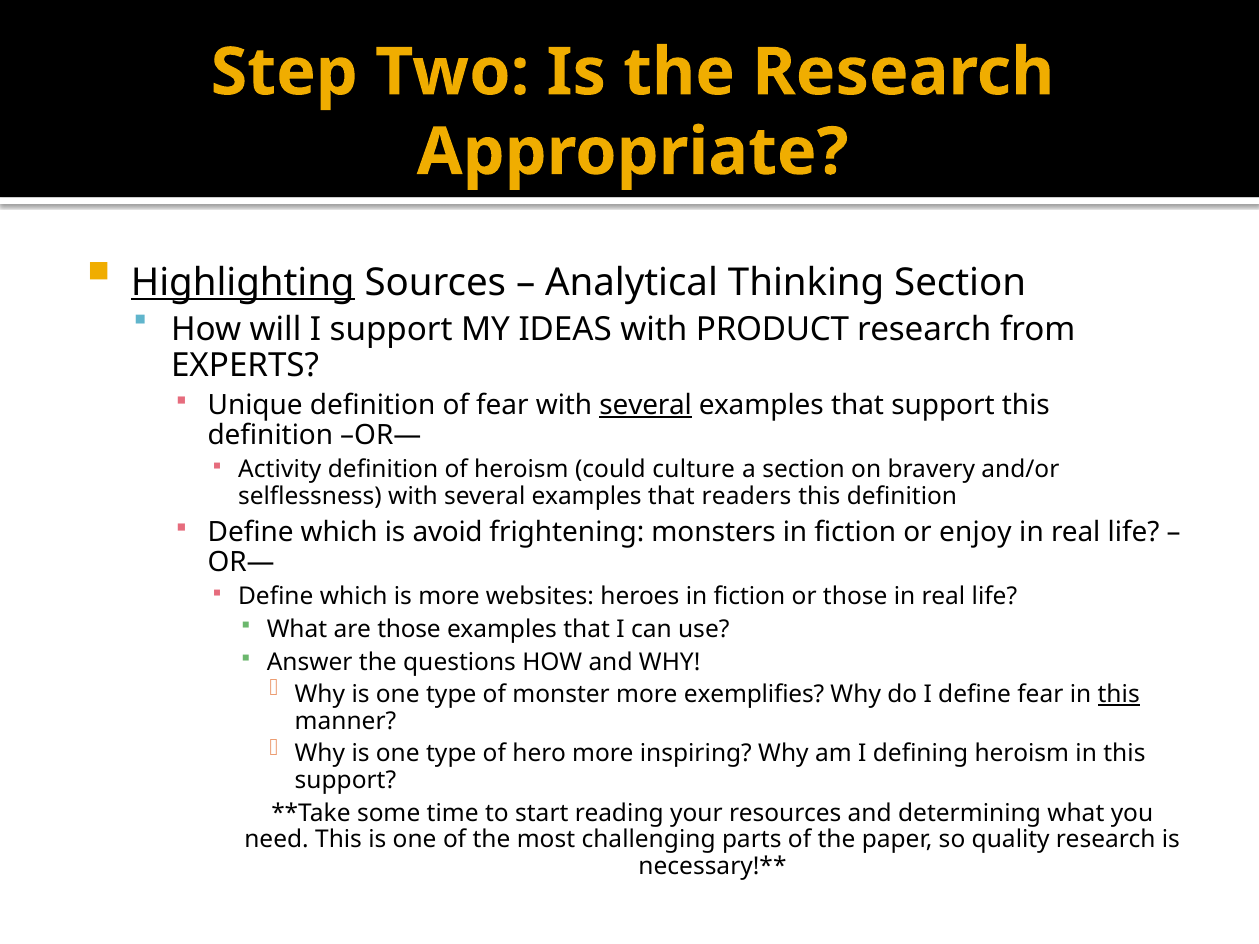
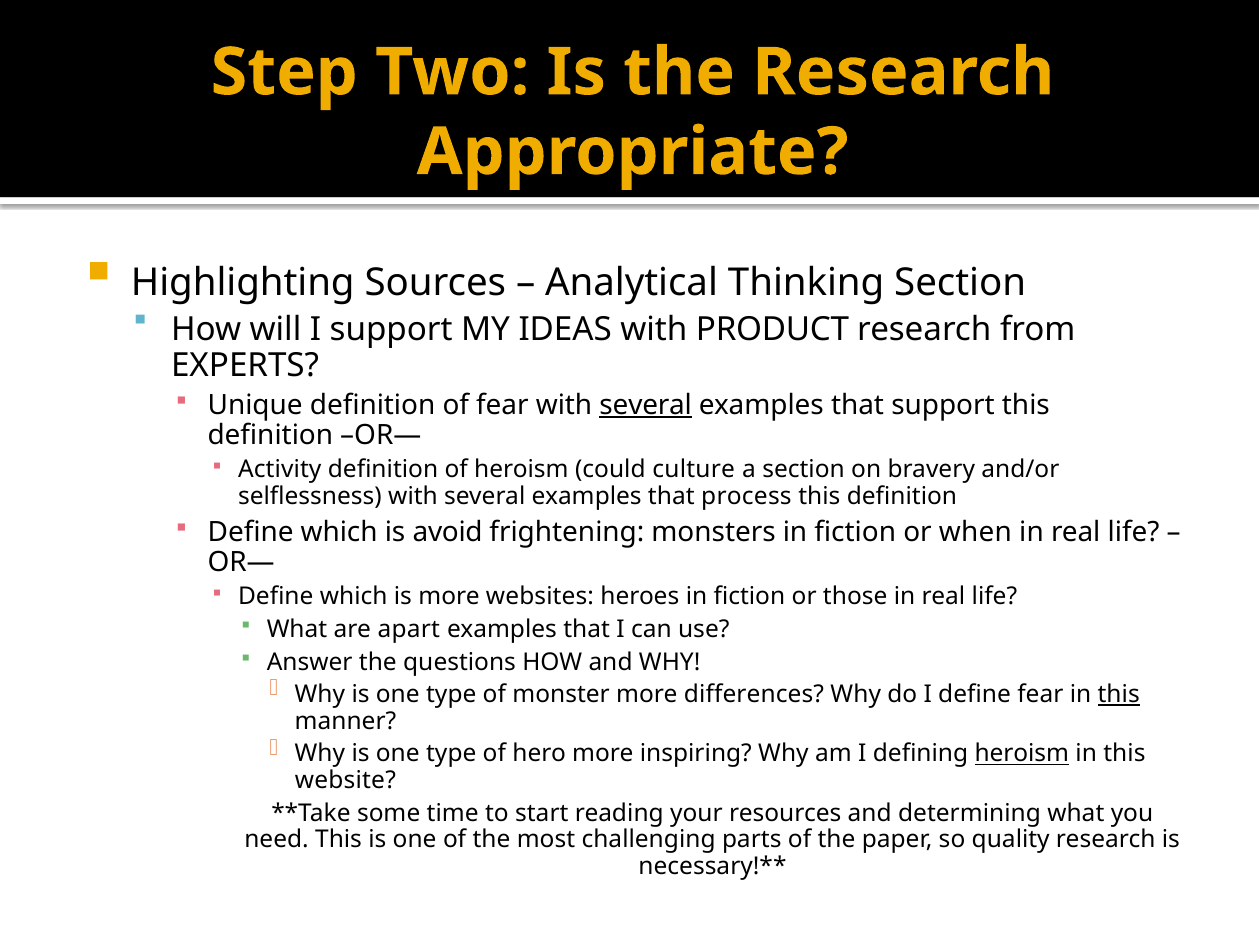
Highlighting underline: present -> none (243, 283)
readers: readers -> process (746, 496)
enjoy: enjoy -> when (975, 532)
are those: those -> apart (409, 629)
exemplifies: exemplifies -> differences (754, 695)
heroism underline: none -> present (1022, 754)
support: support -> website (345, 781)
